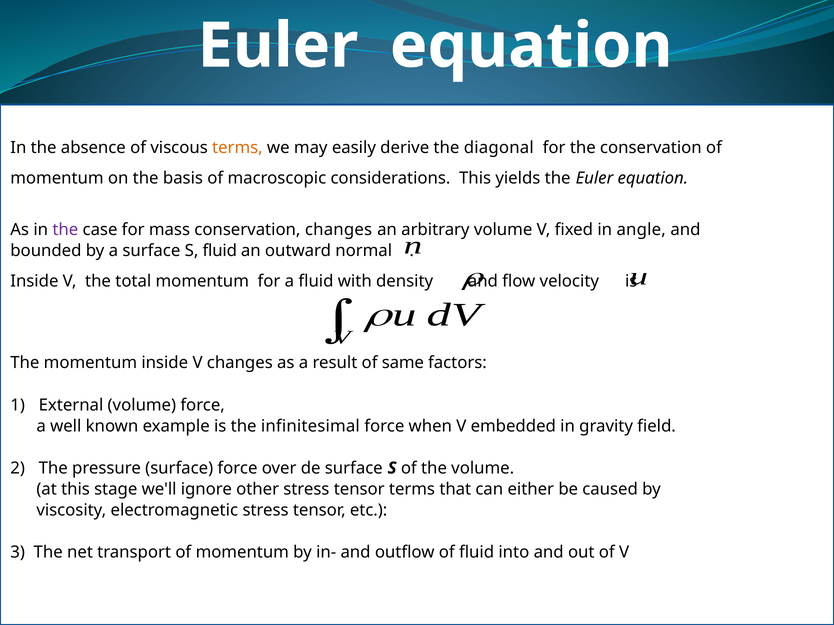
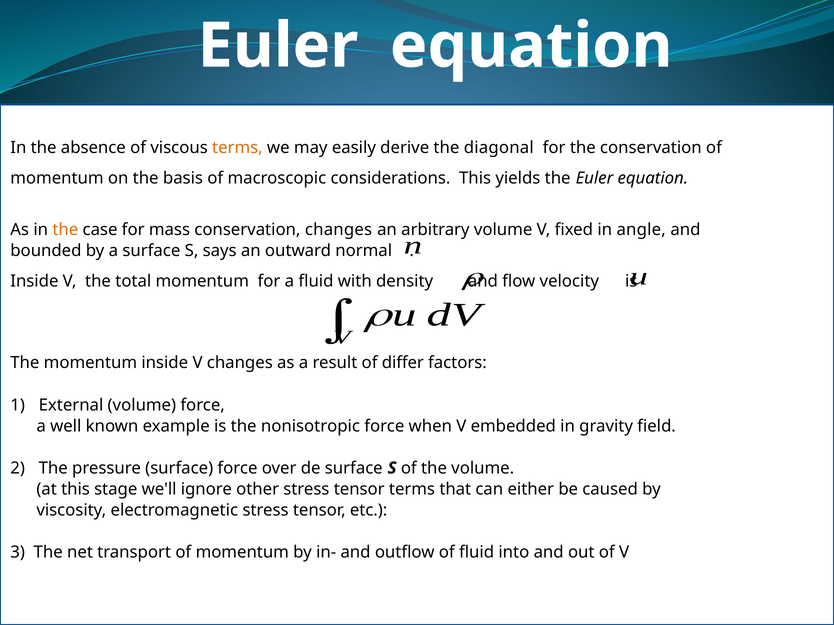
the colour: purple -> orange (65, 229)
S fluid: fluid -> says (220, 251)
same: same -> differ (403, 363)
infinitesimal: infinitesimal -> nonisotropic (310, 426)
